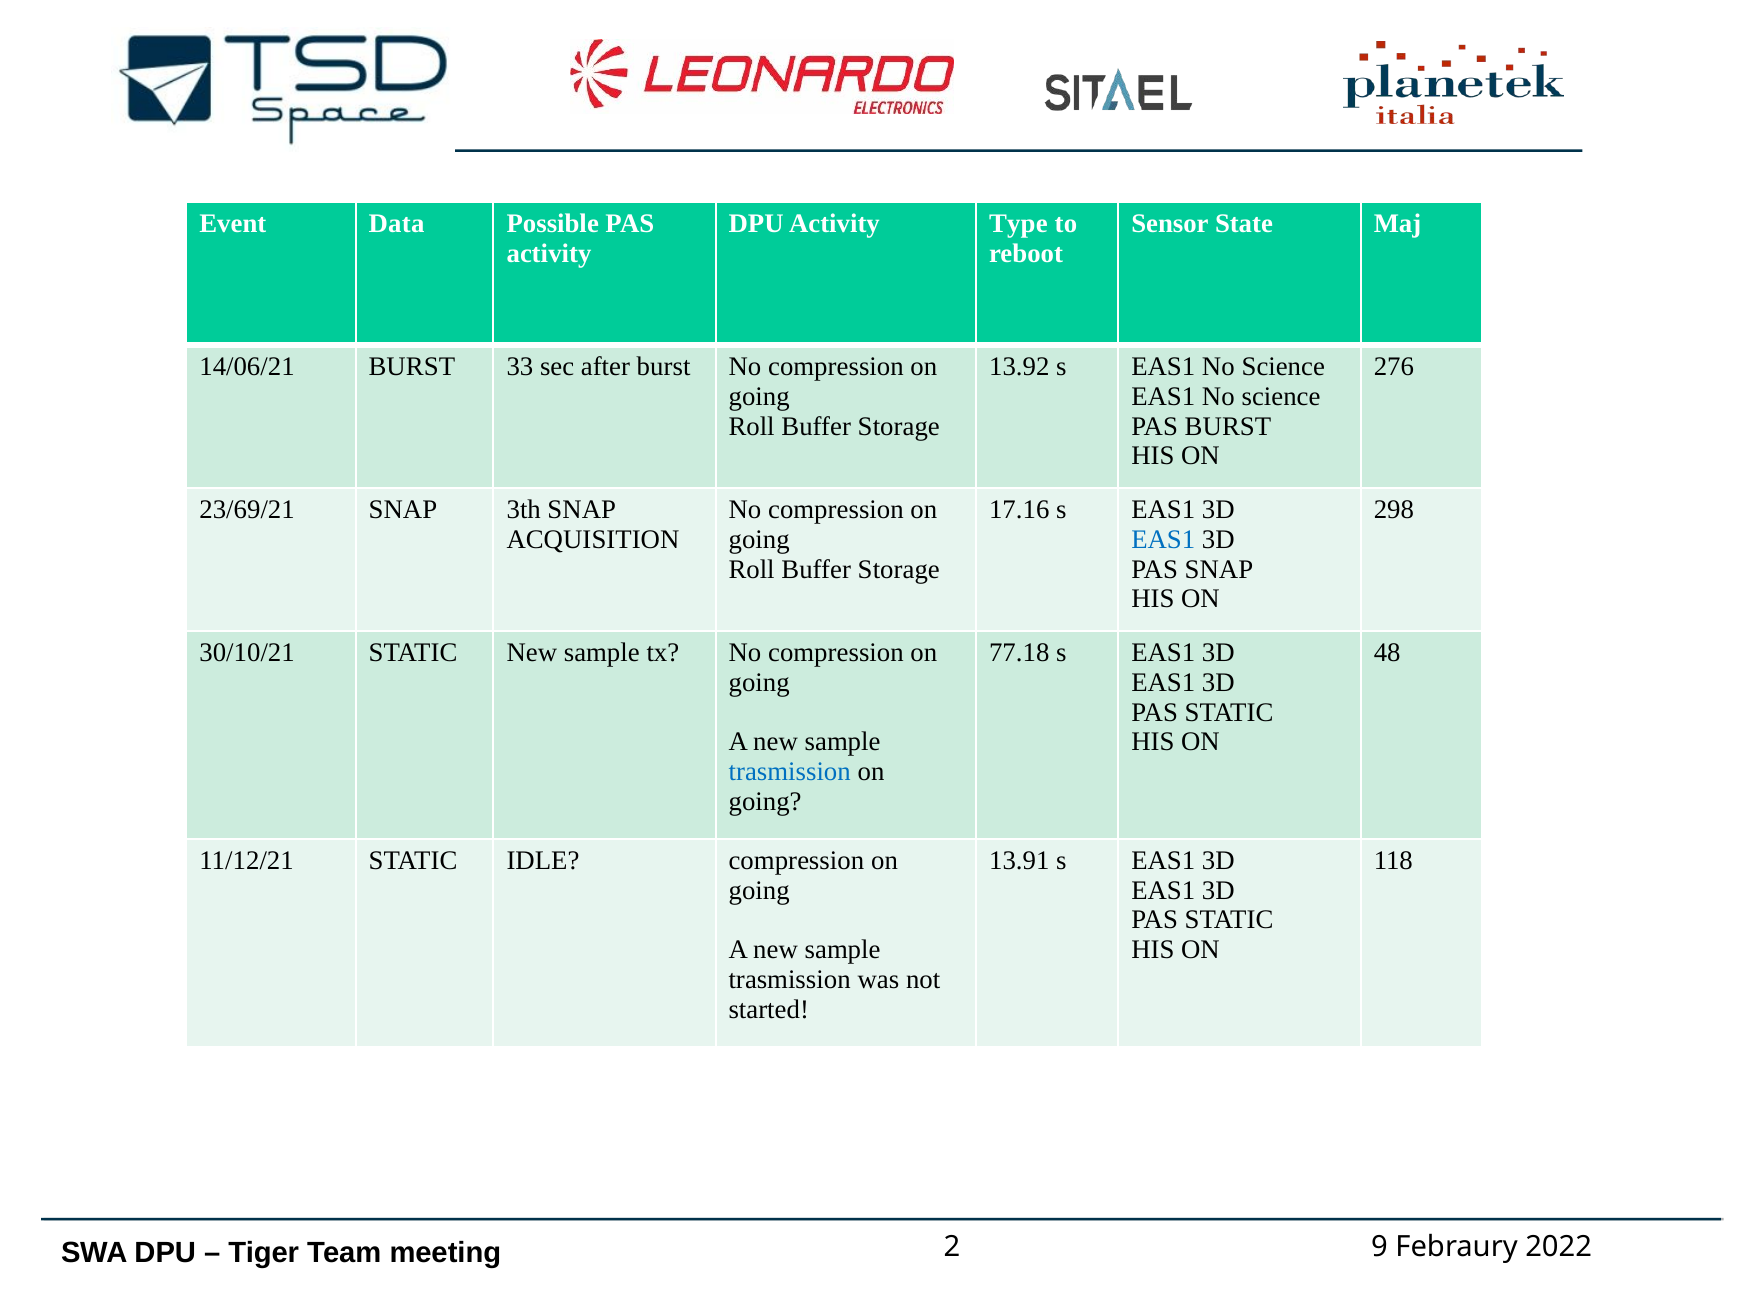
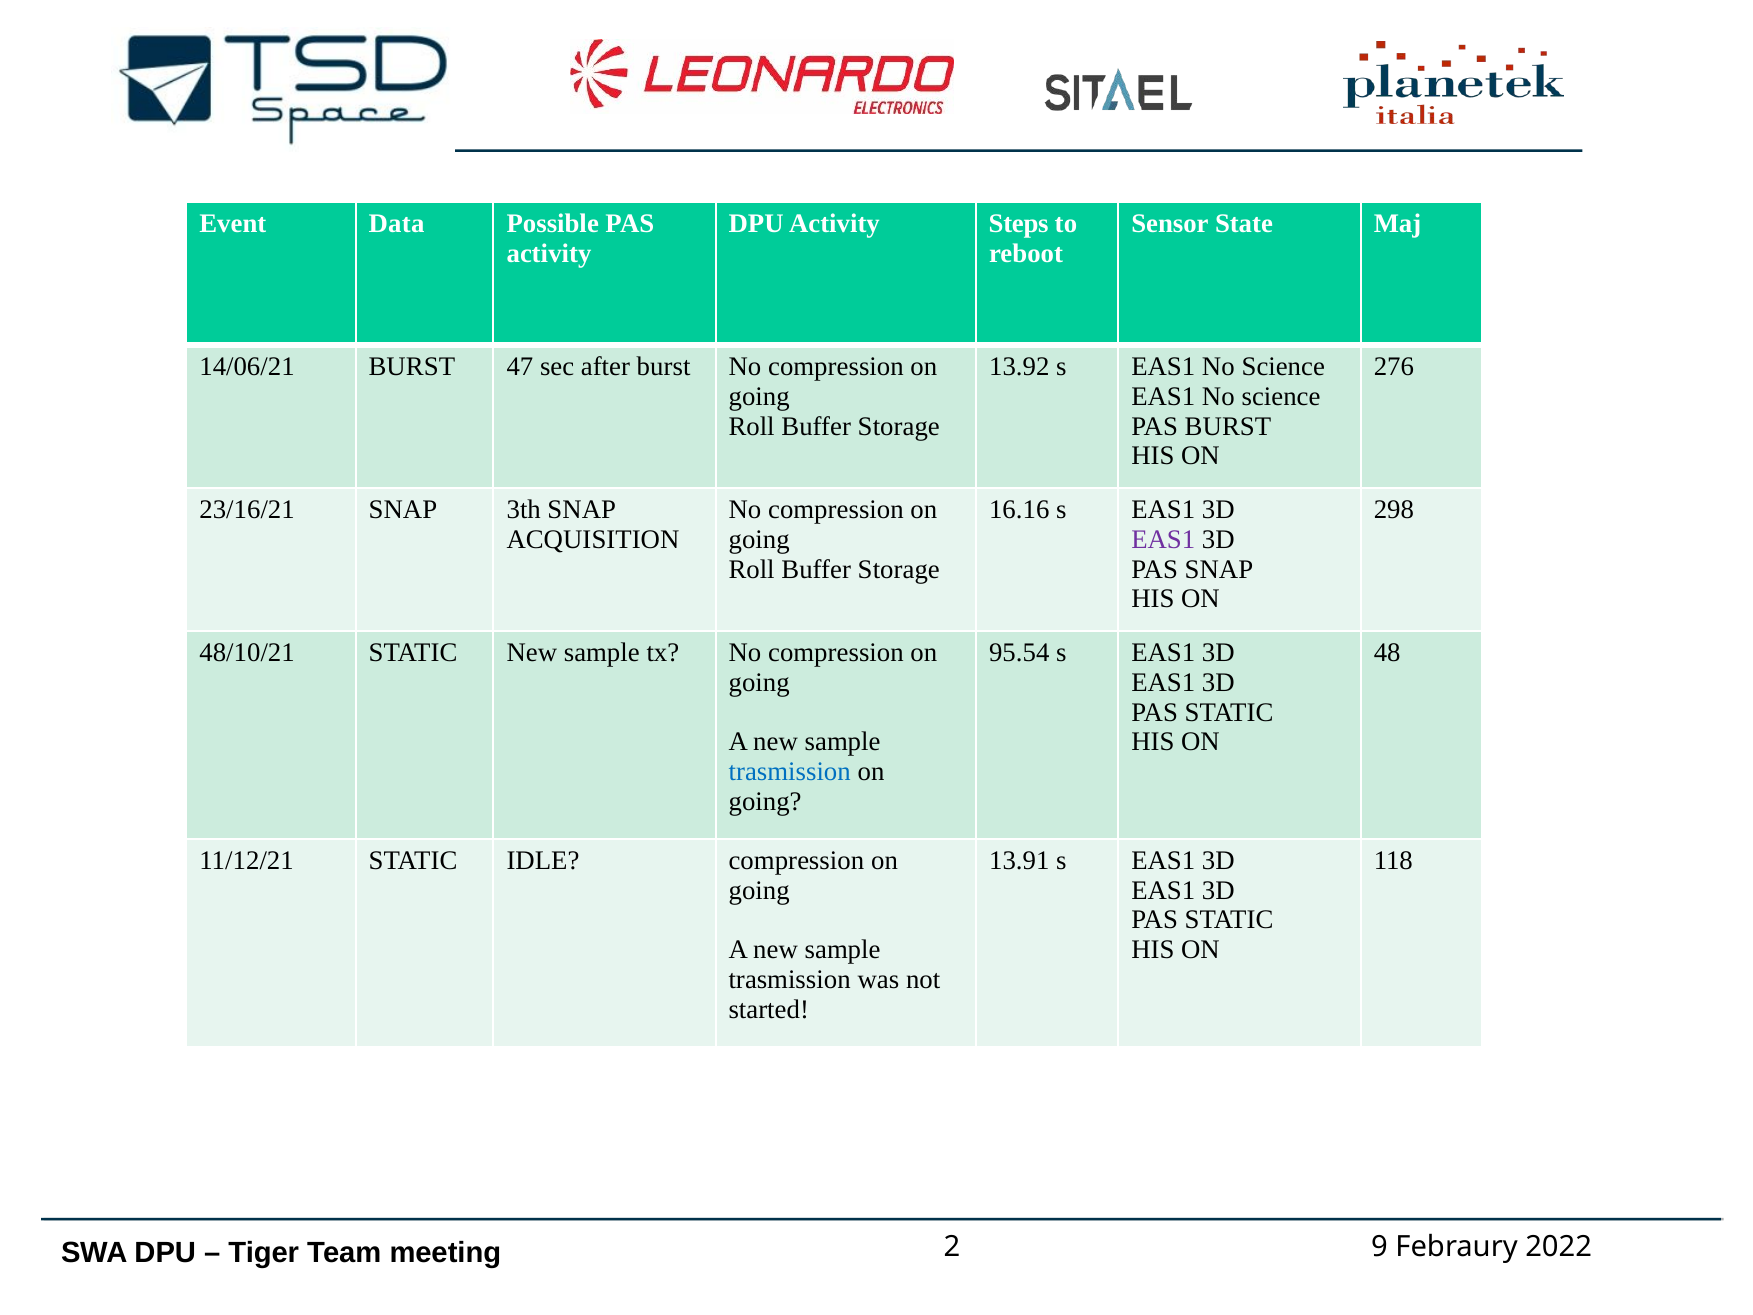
Type: Type -> Steps (1019, 223)
33: 33 -> 47 (520, 366)
23/69/21: 23/69/21 -> 23/16/21 (247, 509)
17.16: 17.16 -> 16.16 (1019, 509)
EAS1 colour: blue -> purple (1163, 539)
30/10/21: 30/10/21 -> 48/10/21 (247, 652)
77.18: 77.18 -> 95.54 (1019, 652)
